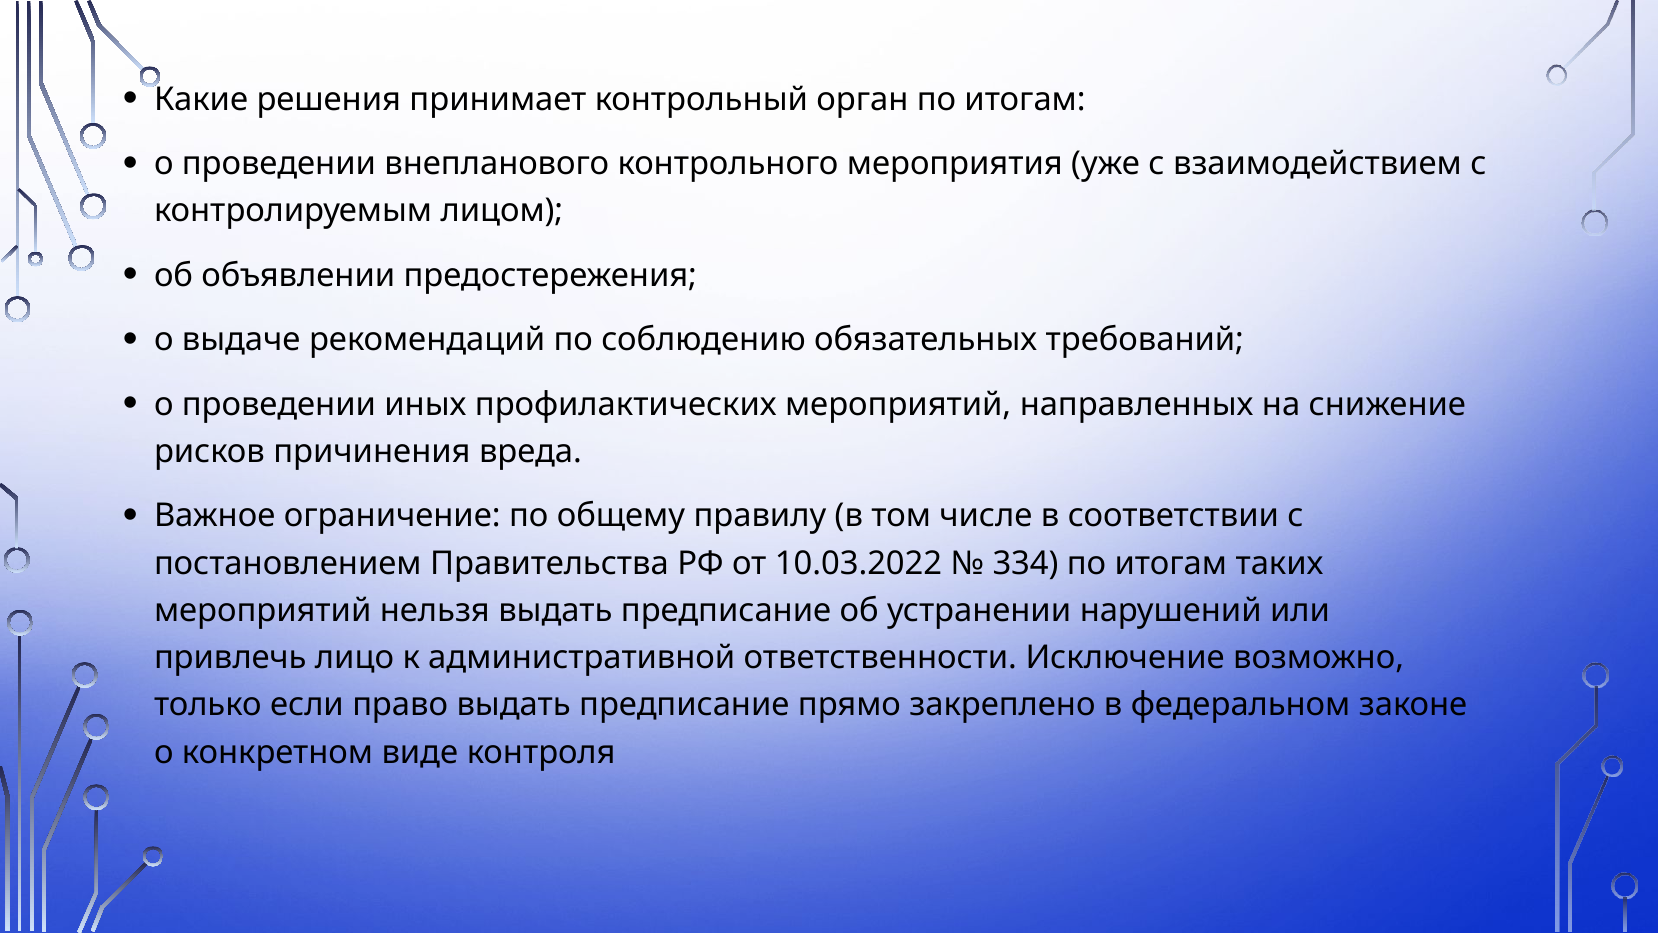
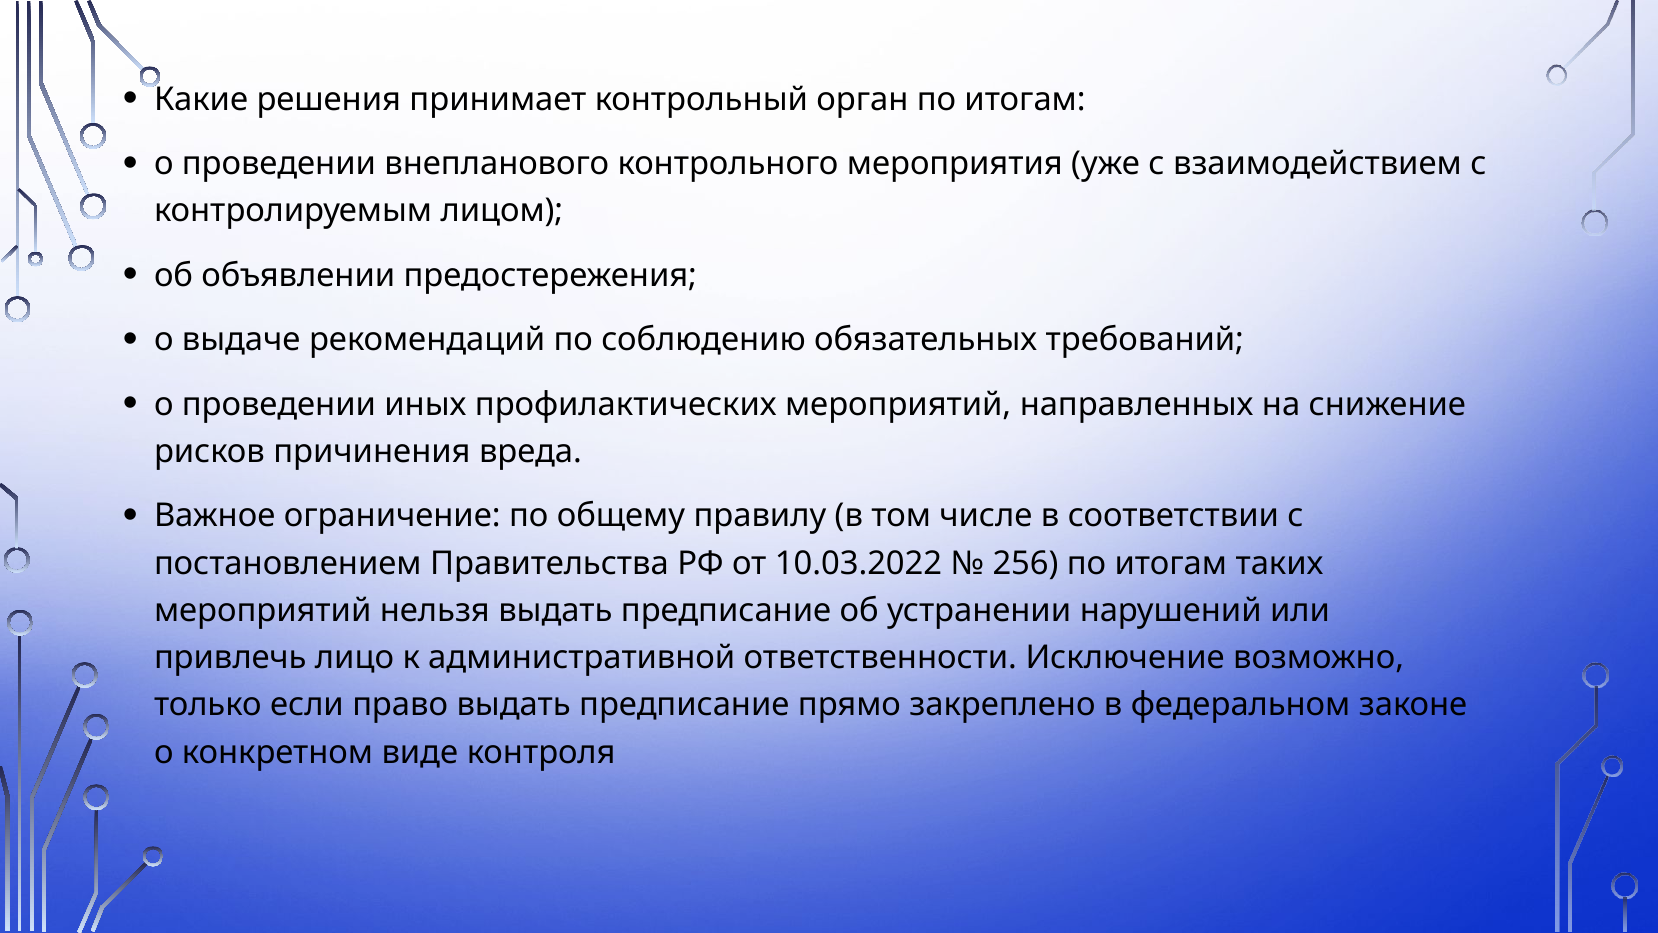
334: 334 -> 256 (1025, 563)
